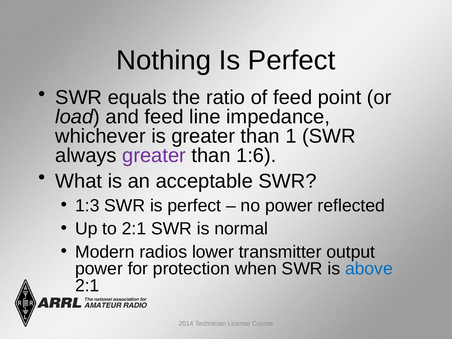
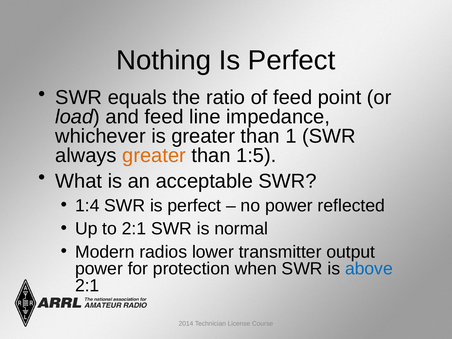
greater colour: purple -> orange (154, 156)
1:6: 1:6 -> 1:5 (256, 156)
1:3: 1:3 -> 1:4 (87, 206)
